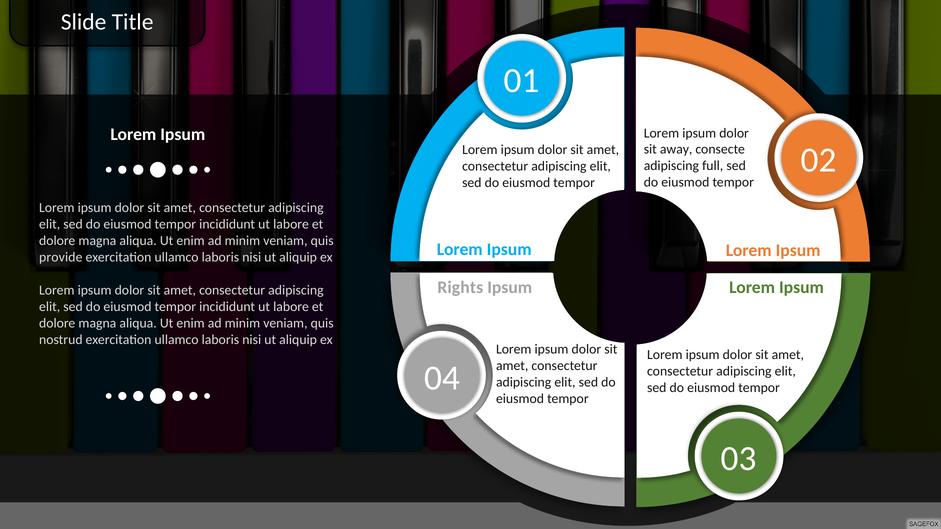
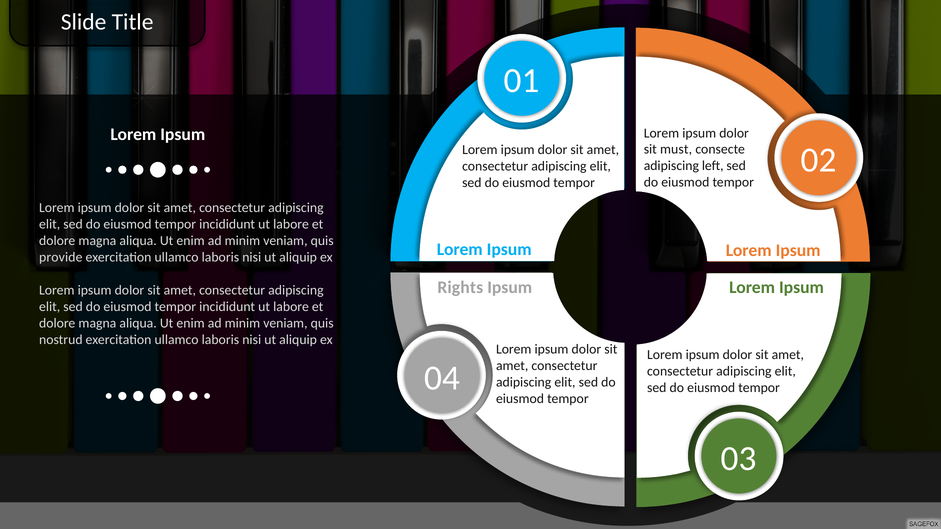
away: away -> must (676, 150)
full: full -> left (713, 166)
